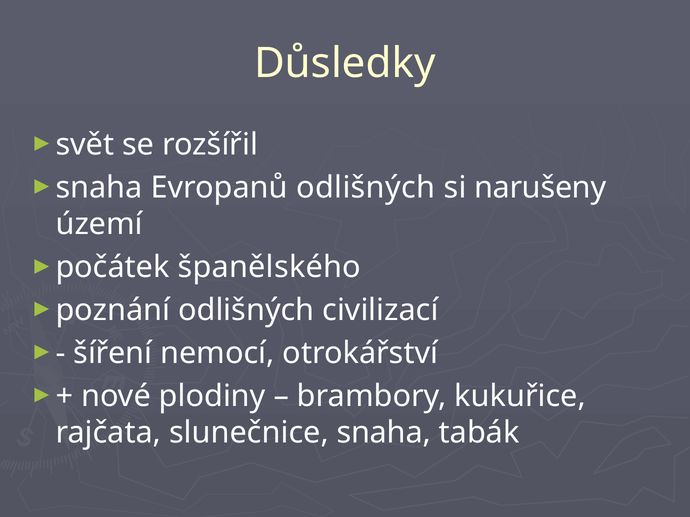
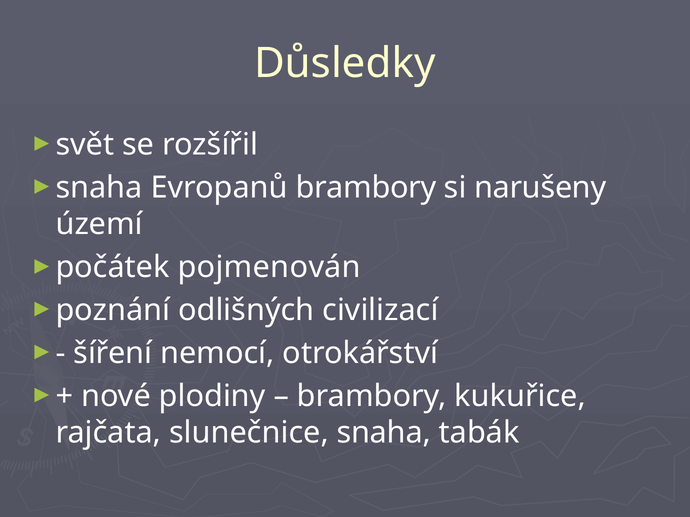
Evropanů odlišných: odlišných -> brambory (366, 188)
španělského: španělského -> pojmenován (269, 267)
